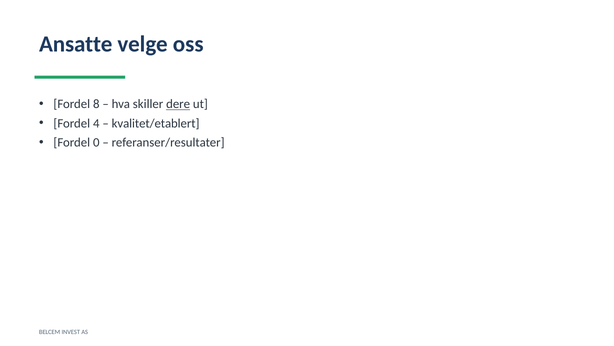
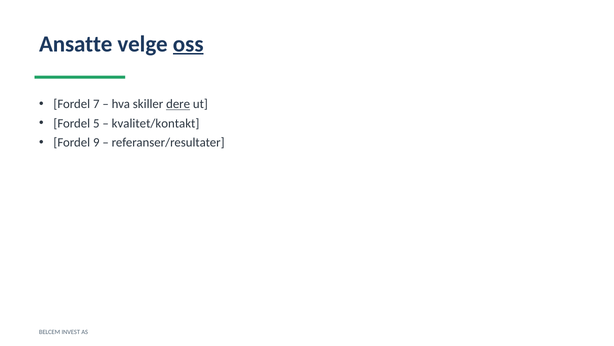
oss underline: none -> present (188, 44)
8: 8 -> 7 (96, 104)
4: 4 -> 5 (96, 123)
kvalitet/etablert: kvalitet/etablert -> kvalitet/kontakt (156, 123)
0: 0 -> 9 (96, 142)
